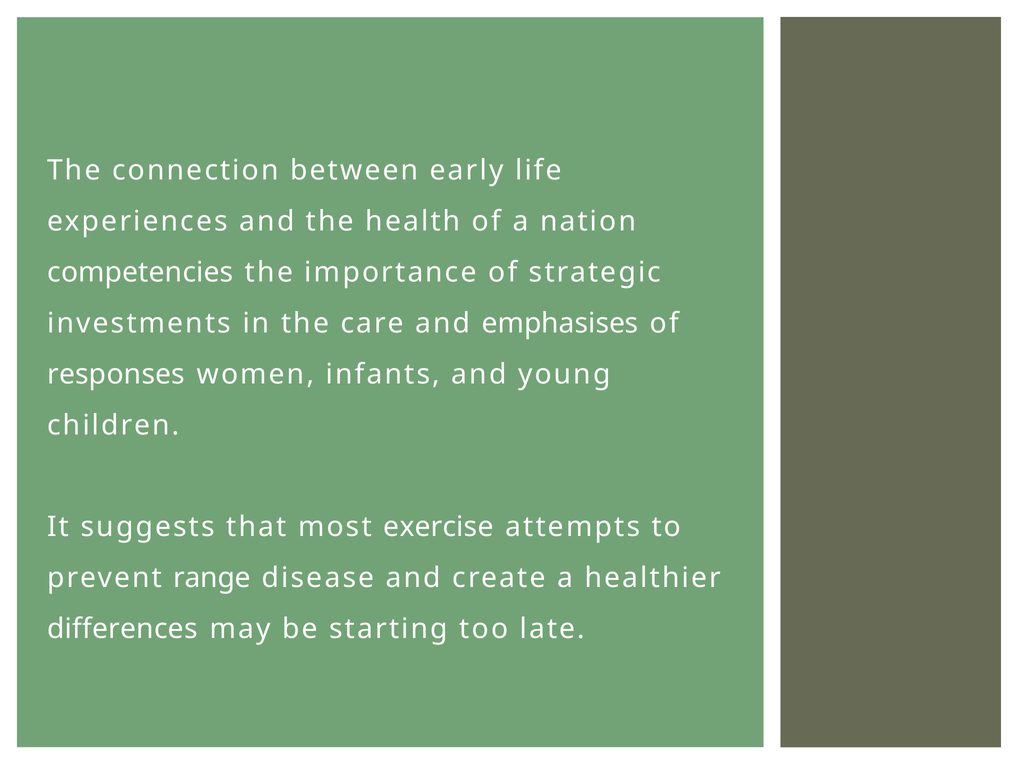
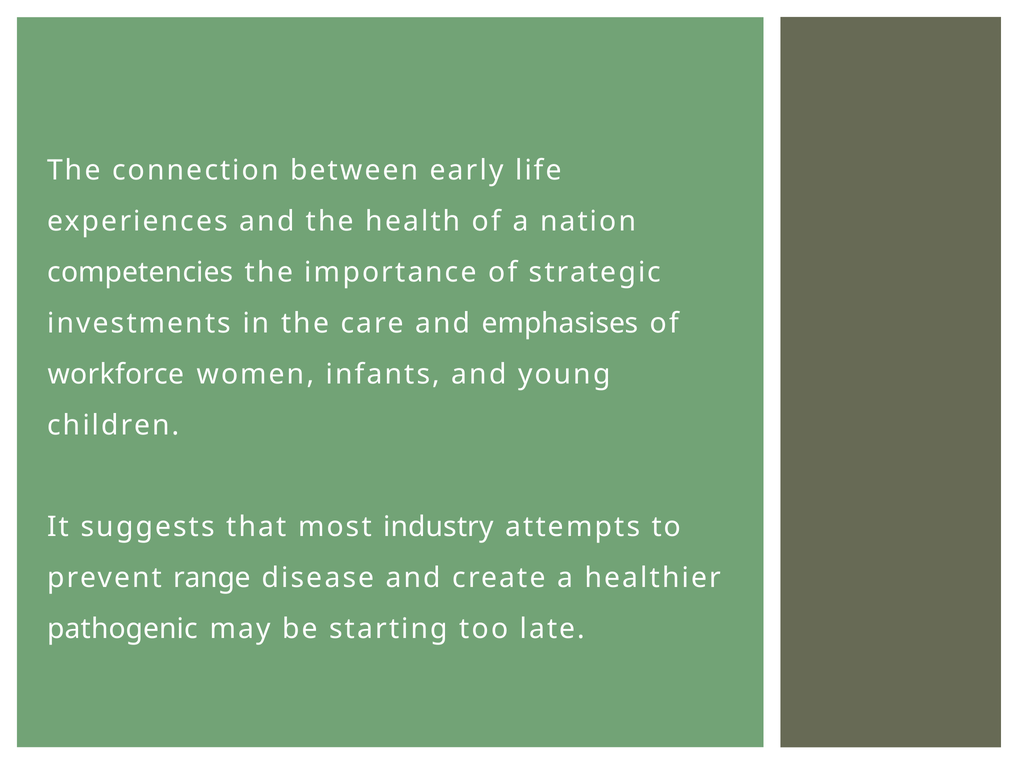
responses: responses -> workforce (116, 374)
exercise: exercise -> industry (438, 527)
differences: differences -> pathogenic (123, 629)
